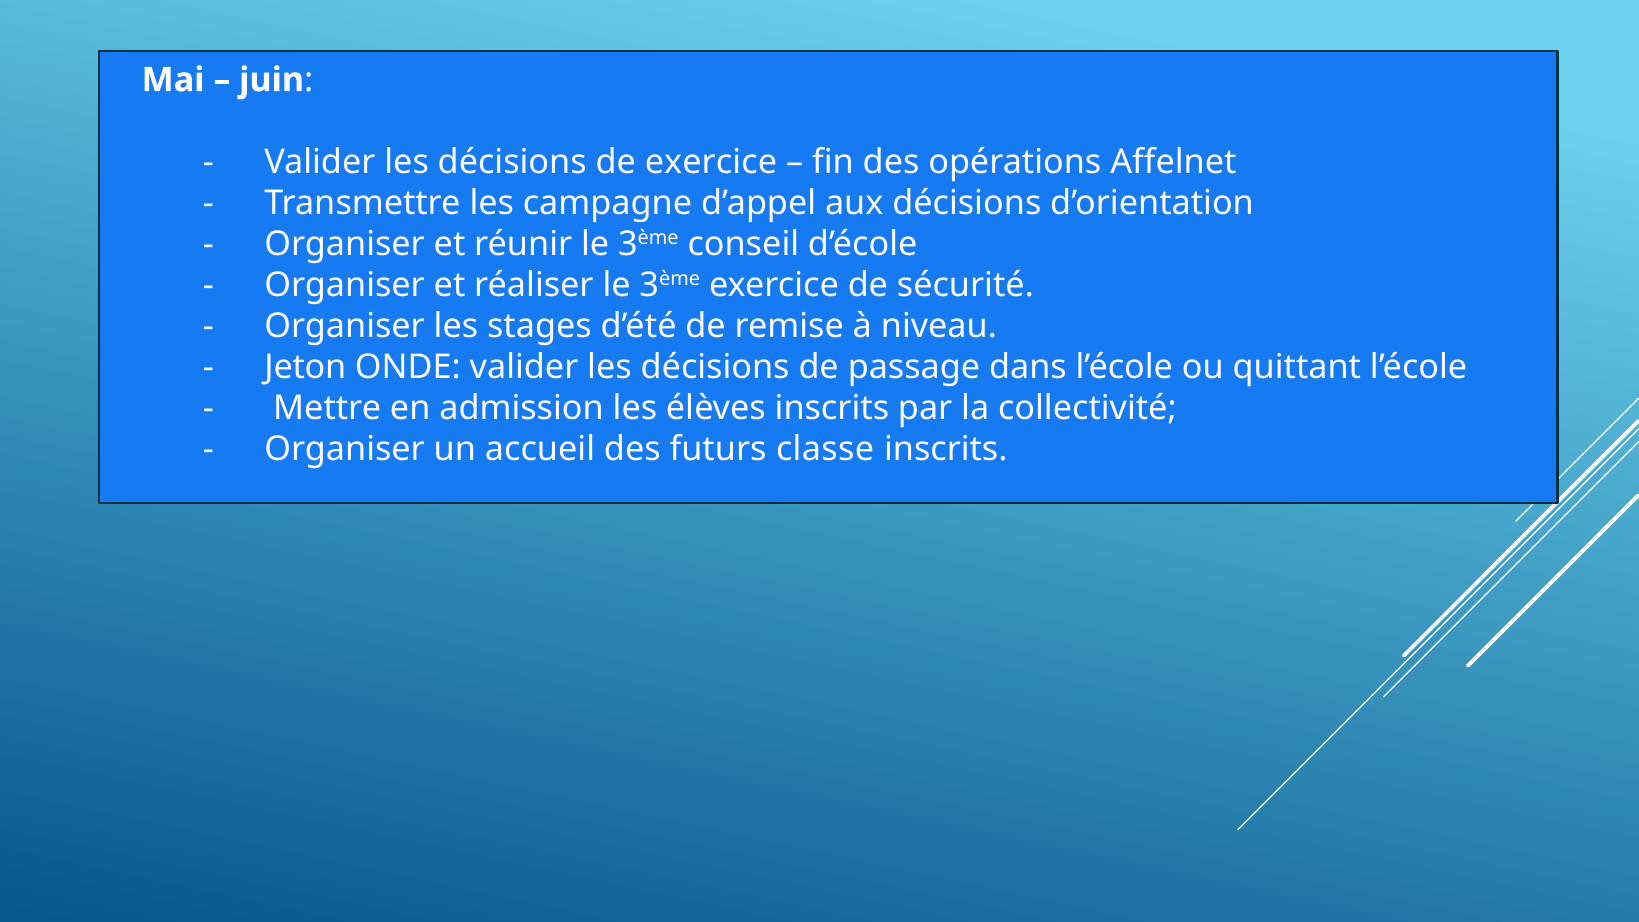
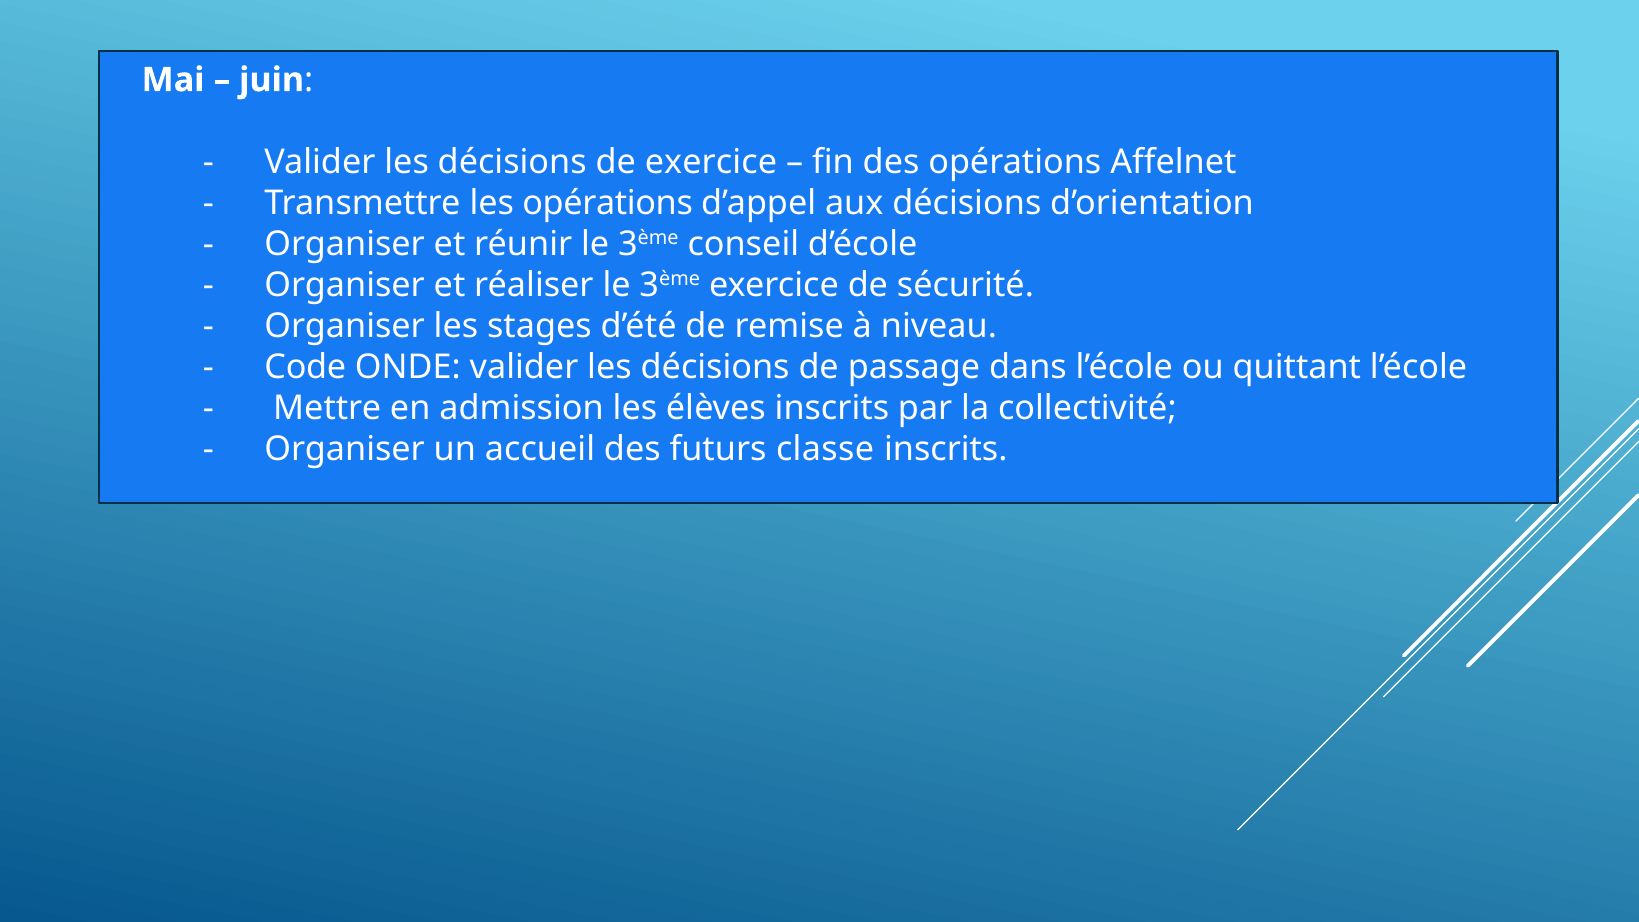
les campagne: campagne -> opérations (608, 203)
Jeton: Jeton -> Code (305, 367)
